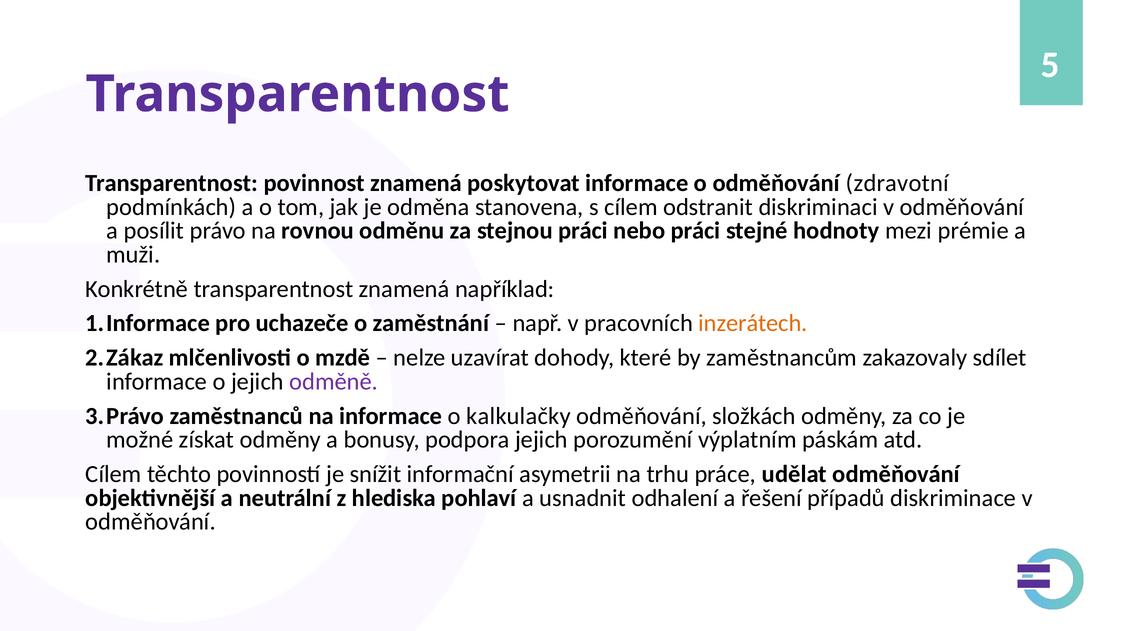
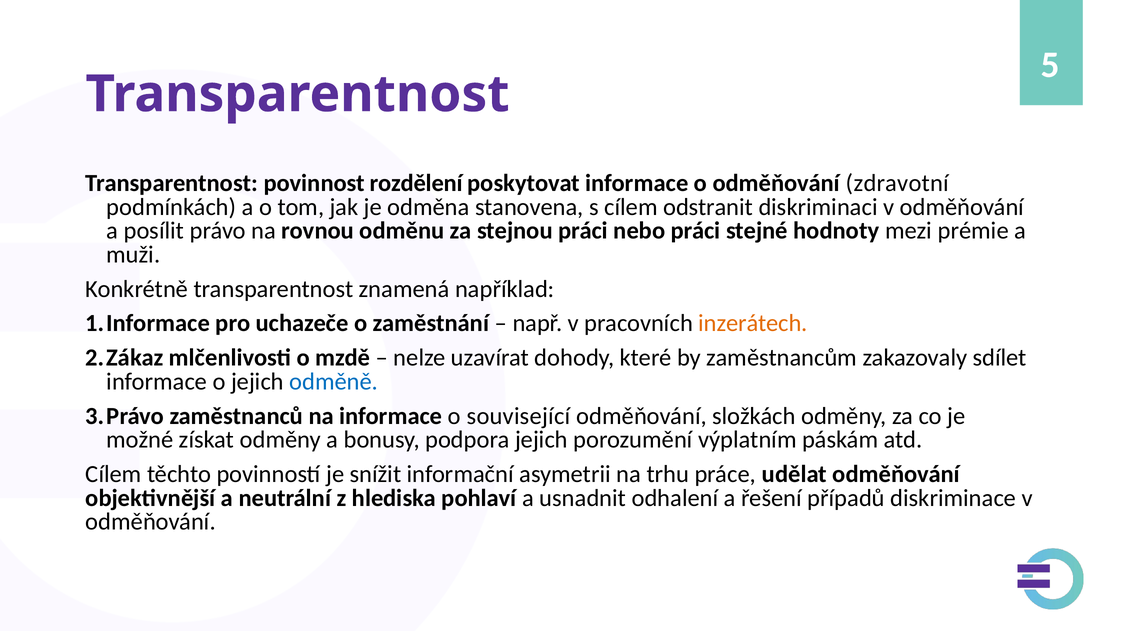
povinnost znamená: znamená -> rozdělení (416, 183)
odměně colour: purple -> blue (334, 381)
kalkulačky: kalkulačky -> související (519, 416)
